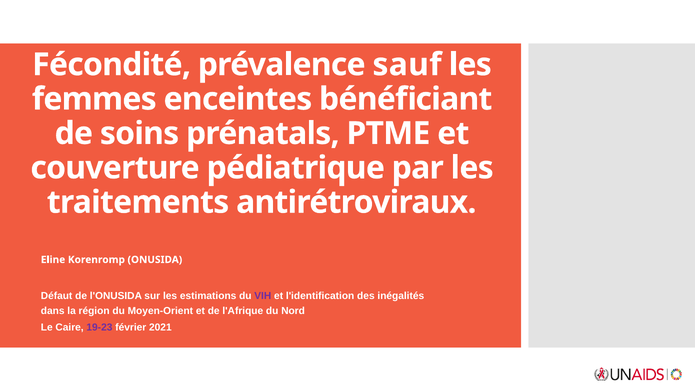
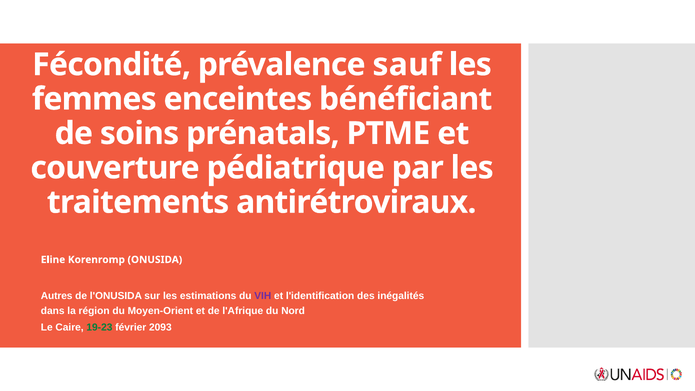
Défaut: Défaut -> Autres (57, 296)
19-23 colour: purple -> green (99, 327)
2021: 2021 -> 2093 (160, 327)
